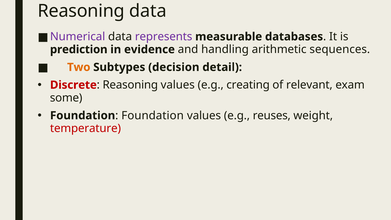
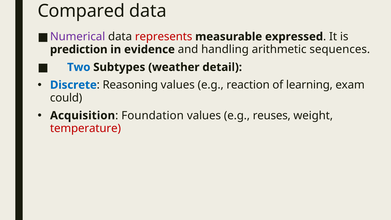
Reasoning: Reasoning -> Compared (81, 11)
represents colour: purple -> red (164, 37)
databases: databases -> expressed (294, 37)
Two colour: orange -> blue (79, 67)
decision: decision -> weather (174, 67)
Discrete colour: red -> blue (73, 85)
creating: creating -> reaction (248, 85)
relevant: relevant -> learning (309, 85)
some: some -> could (66, 98)
Foundation: Foundation -> Acquisition (83, 115)
